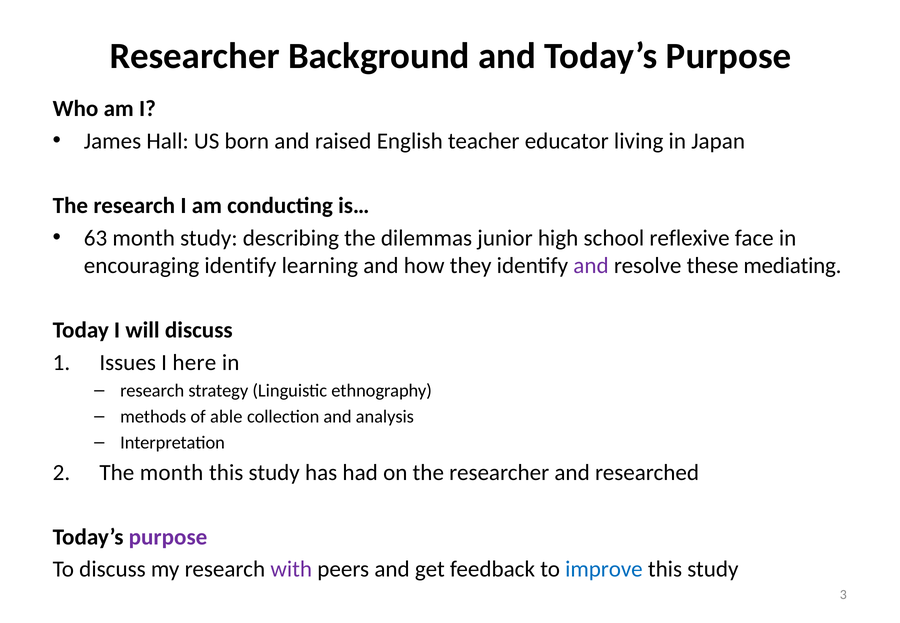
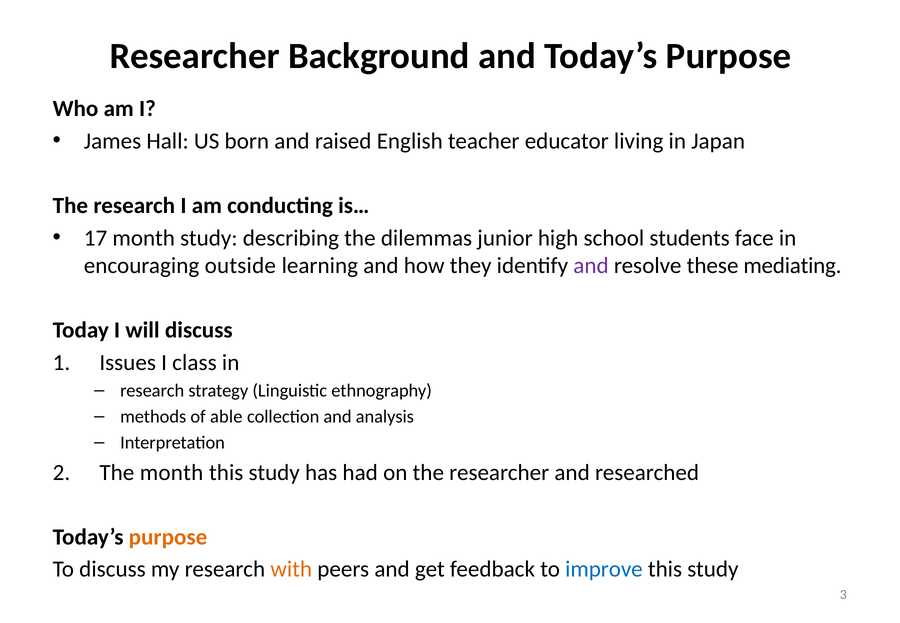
63: 63 -> 17 (96, 238)
reflexive: reflexive -> students (690, 238)
encouraging identify: identify -> outside (240, 266)
here: here -> class (194, 363)
purpose colour: purple -> orange (168, 537)
with colour: purple -> orange (291, 569)
